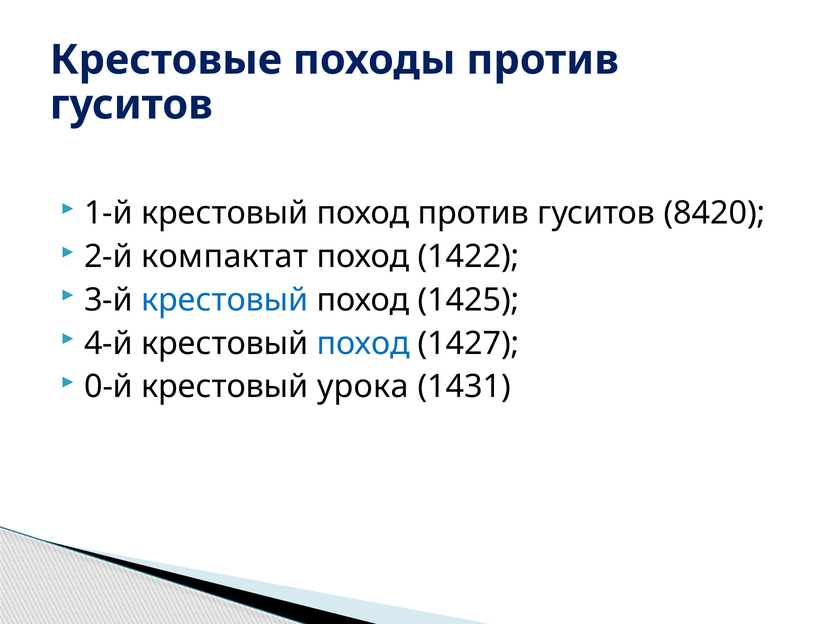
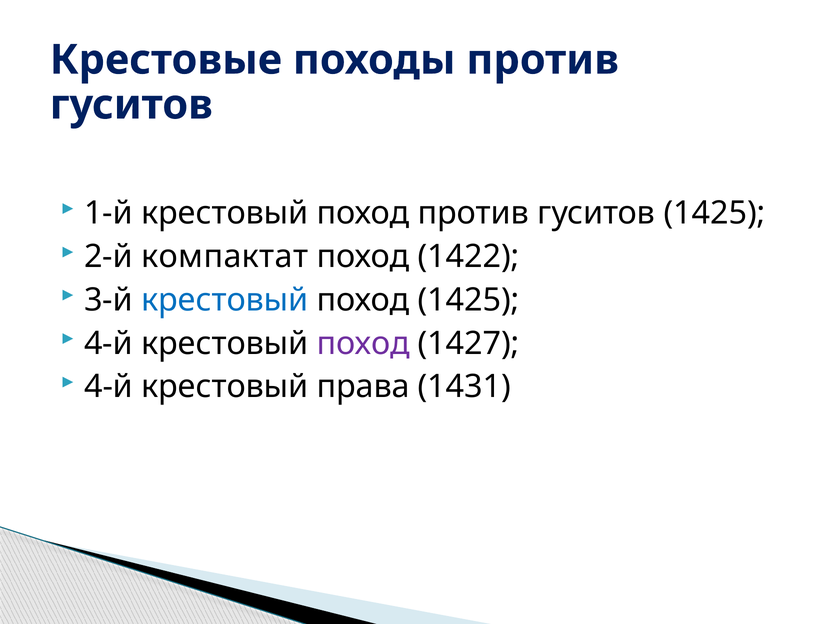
гуситов 8420: 8420 -> 1425 (715, 213)
поход colour: blue -> purple (363, 343)
0-й: 0-й -> 4-й (109, 387)
урока: урока -> права (363, 387)
